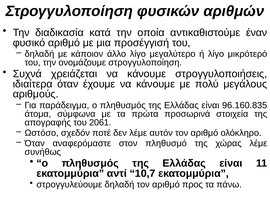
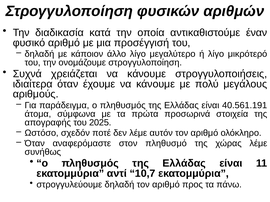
96.160.835: 96.160.835 -> 40.561.191 (245, 106)
2061: 2061 -> 2025 (100, 123)
